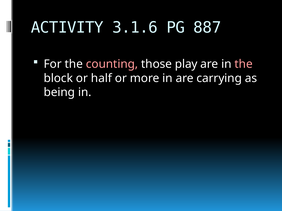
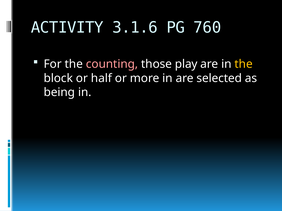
887: 887 -> 760 (207, 28)
the colour: pink -> yellow (244, 64)
carrying: carrying -> selected (219, 78)
